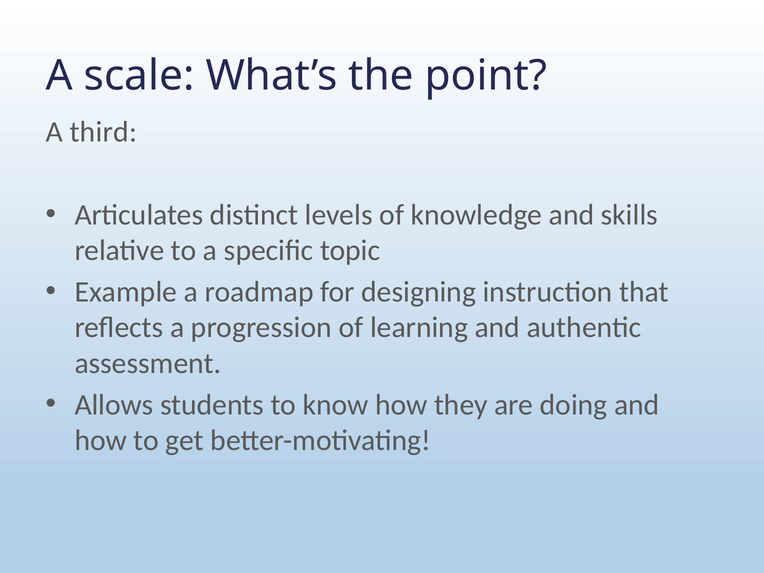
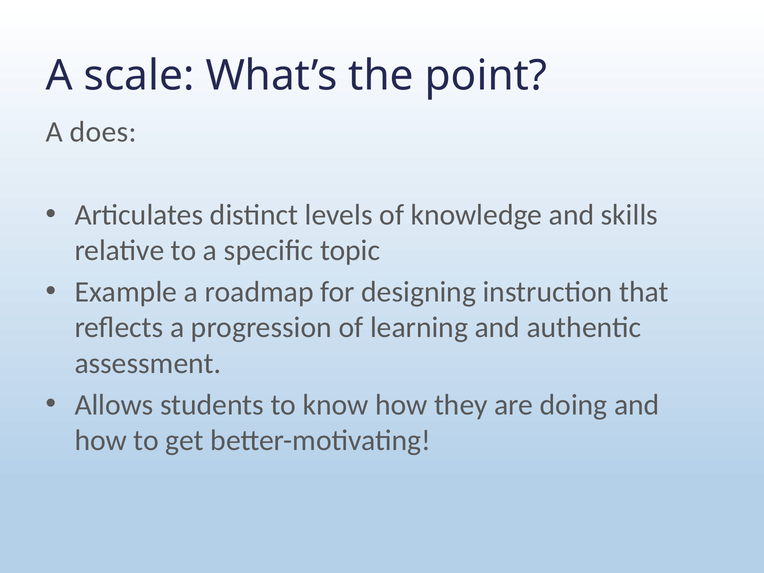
third: third -> does (103, 132)
